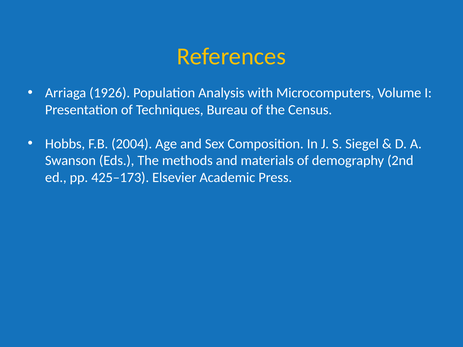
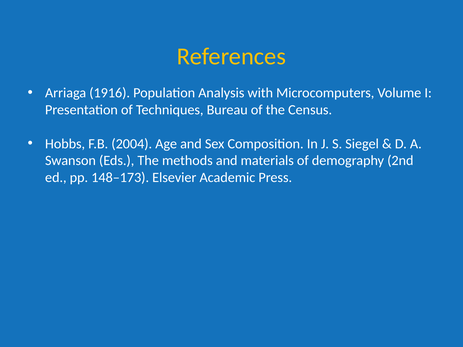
1926: 1926 -> 1916 (110, 93)
425–173: 425–173 -> 148–173 (120, 178)
